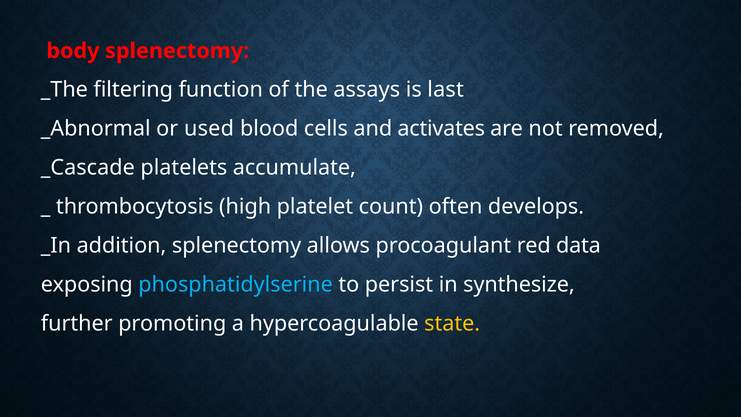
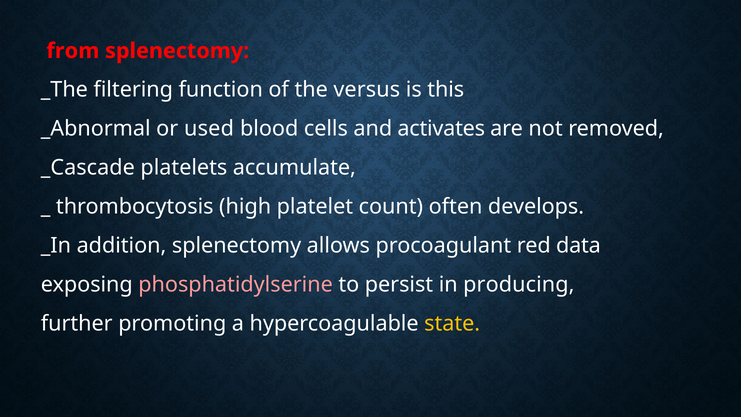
body: body -> from (73, 51)
assays: assays -> versus (367, 90)
last: last -> this (446, 90)
phosphatidylserine colour: light blue -> pink (236, 284)
synthesize: synthesize -> producing (519, 284)
